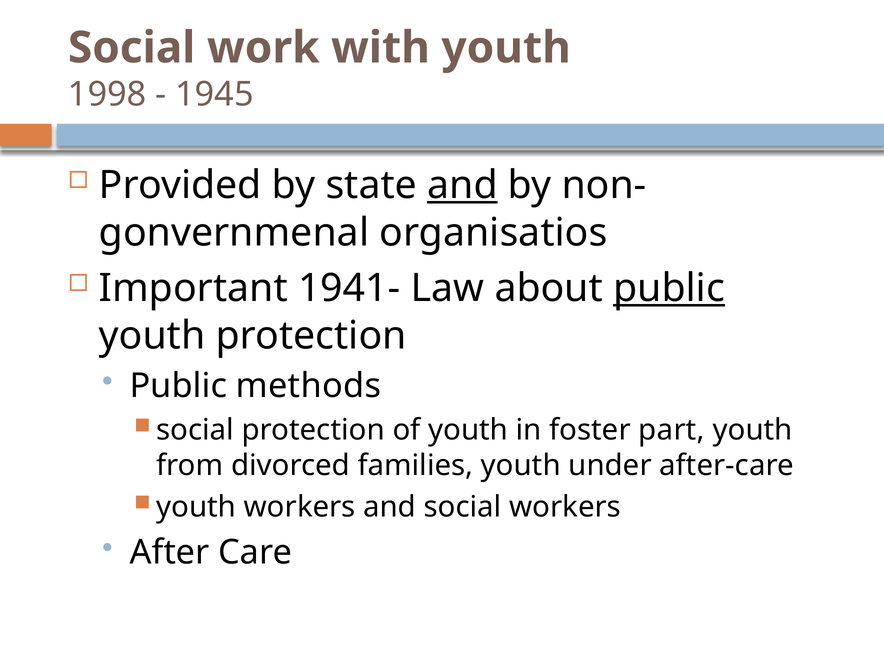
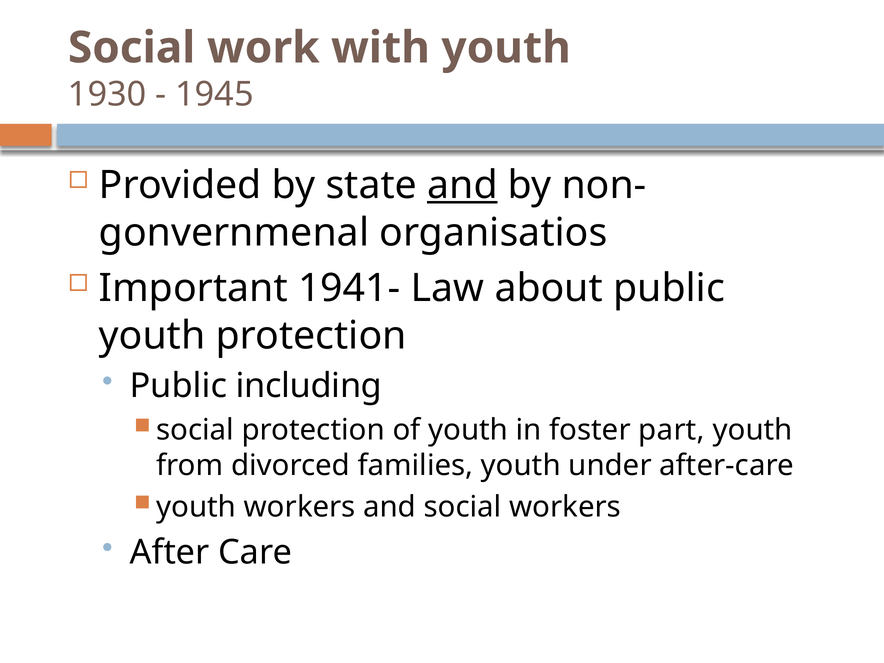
1998: 1998 -> 1930 (107, 94)
public underline: present -> none (669, 288)
methods: methods -> including (309, 386)
